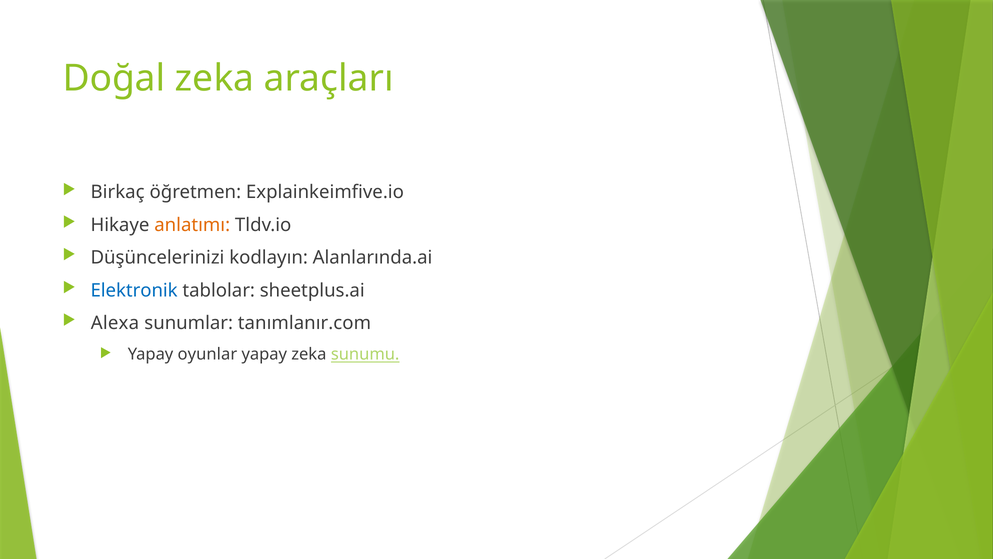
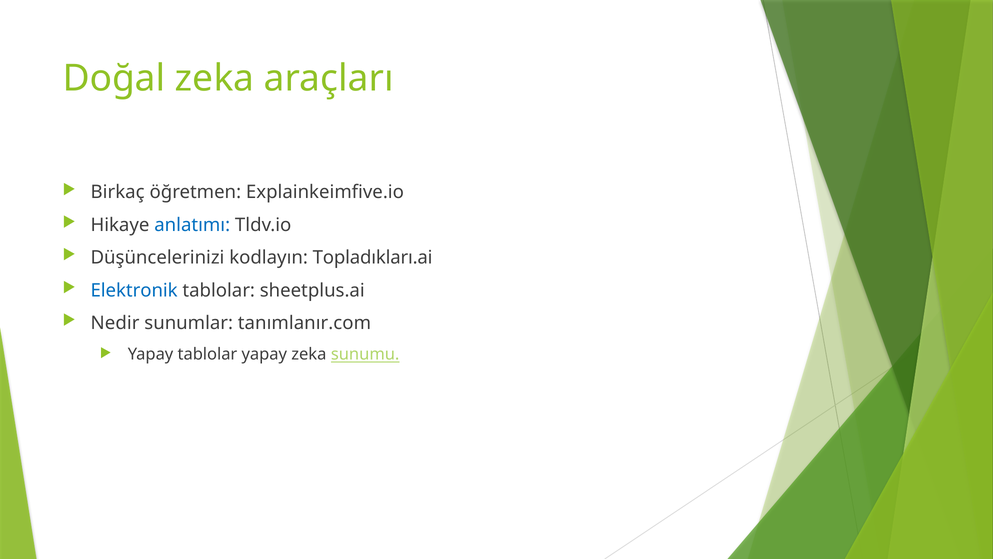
anlatımı colour: orange -> blue (192, 225)
Alanlarında.ai: Alanlarında.ai -> Topladıkları.ai (373, 258)
Alexa: Alexa -> Nedir (115, 323)
Yapay oyunlar: oyunlar -> tablolar (207, 354)
